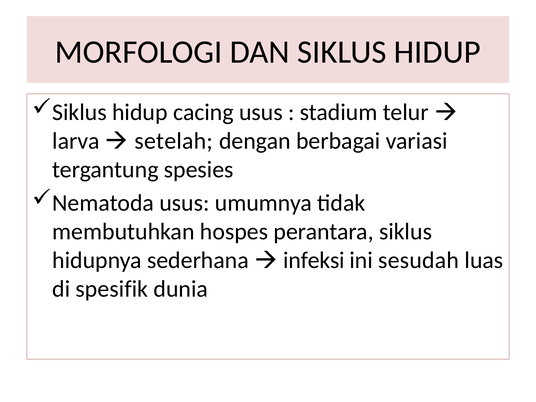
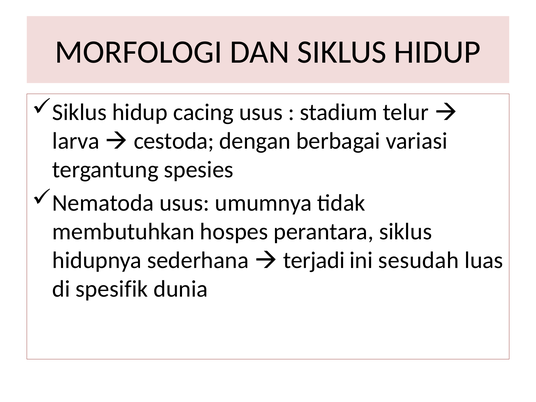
setelah: setelah -> cestoda (174, 141)
infeksi: infeksi -> terjadi (314, 260)
